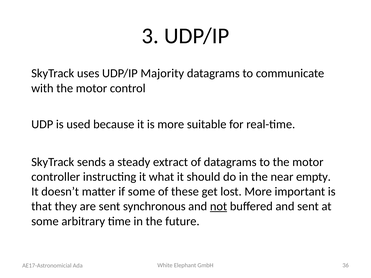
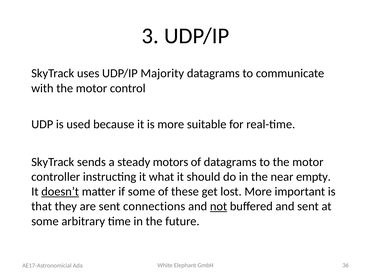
extract: extract -> motors (171, 162)
doesn’t underline: none -> present (60, 192)
synchronous: synchronous -> connections (154, 207)
